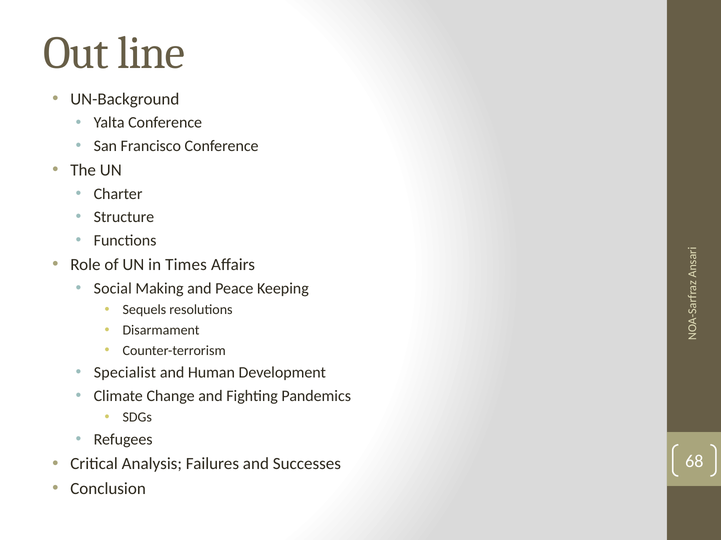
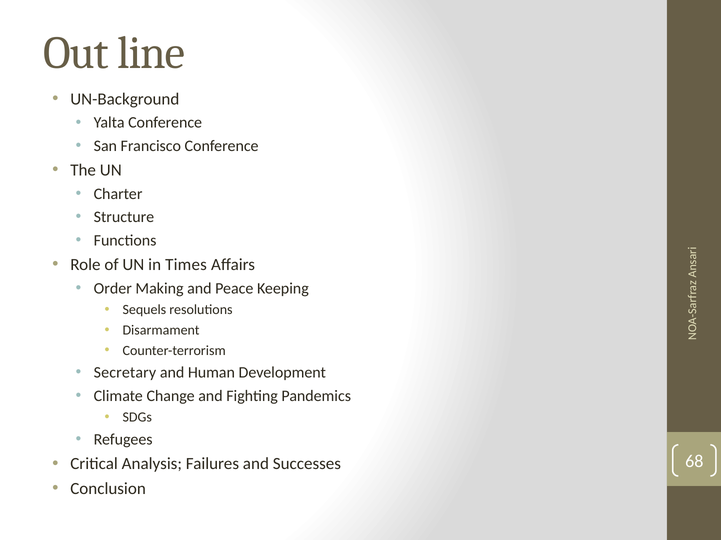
Social: Social -> Order (113, 289)
Specialist: Specialist -> Secretary (125, 373)
